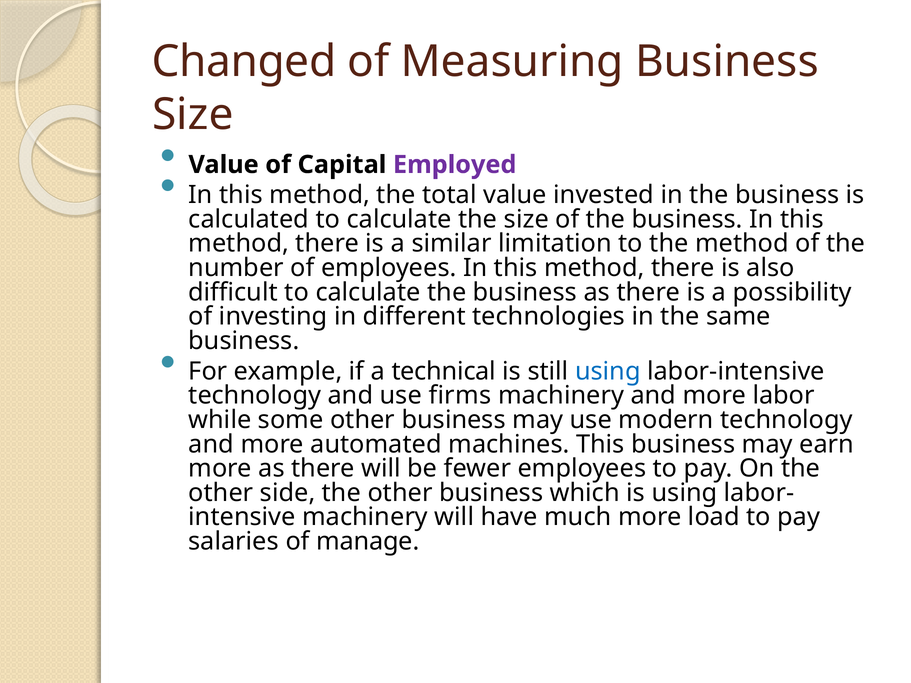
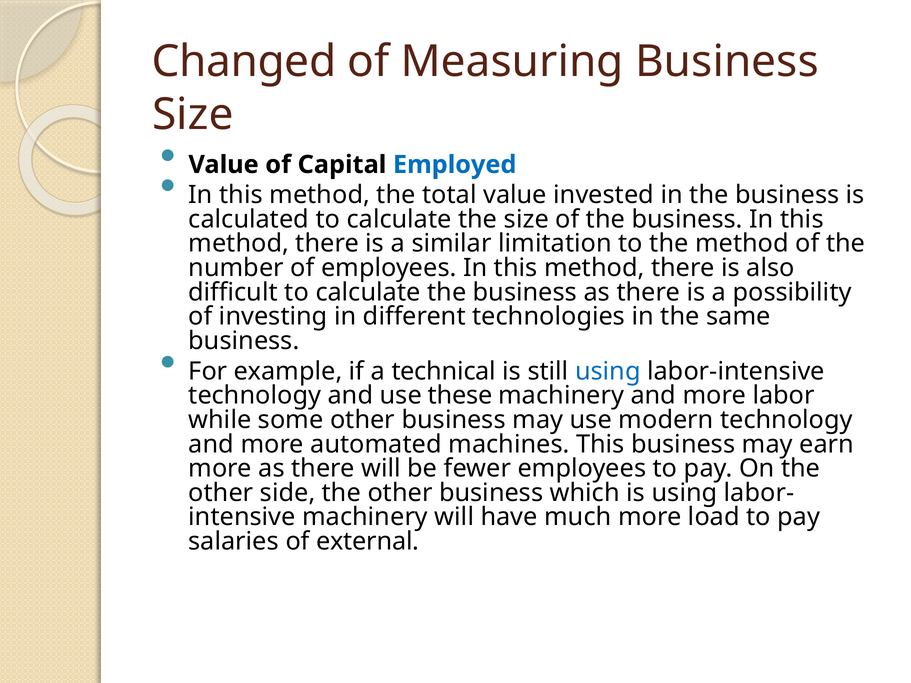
Employed colour: purple -> blue (455, 165)
firms: firms -> these (460, 396)
manage: manage -> external (368, 542)
